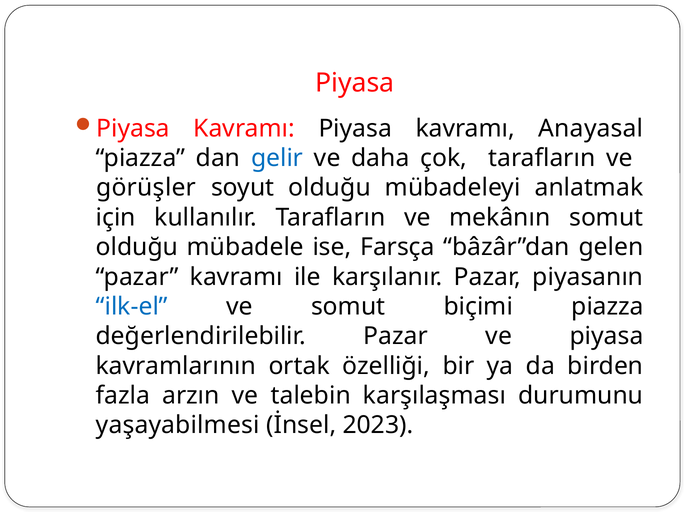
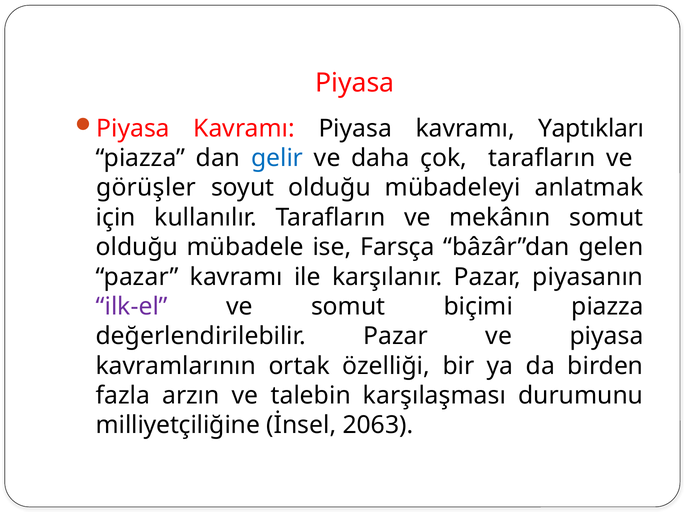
Anayasal: Anayasal -> Yaptıkları (591, 128)
ilk-el colour: blue -> purple (132, 306)
yaşayabilmesi: yaşayabilmesi -> milliyetçiliğine (178, 425)
2023: 2023 -> 2063 (378, 425)
